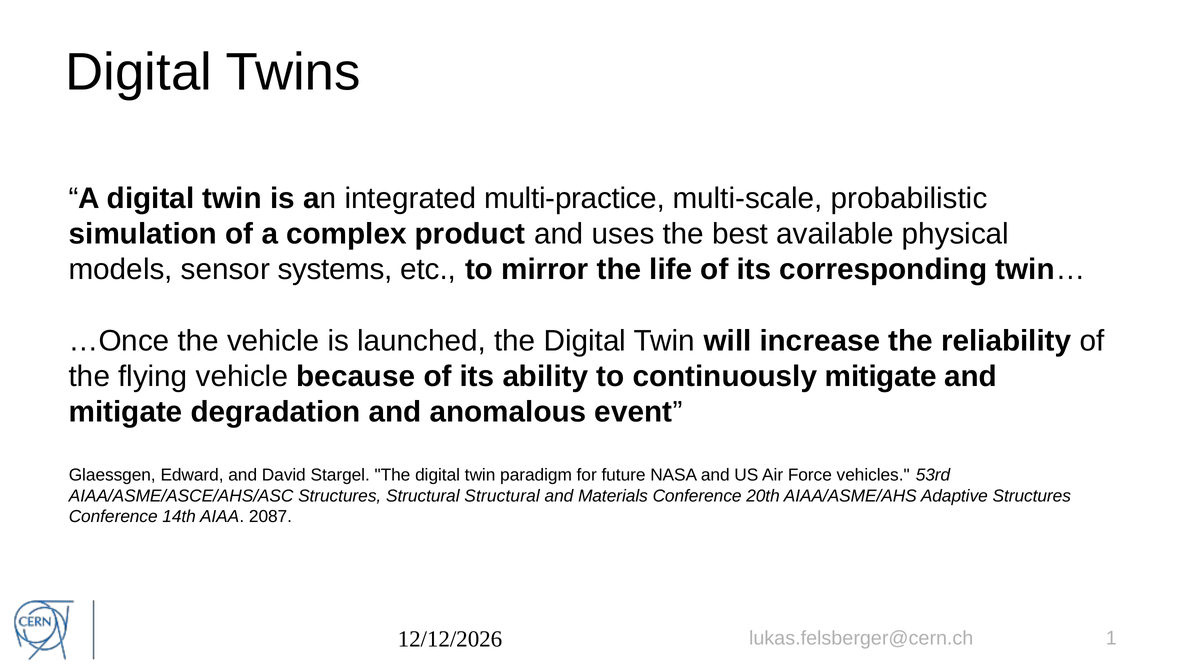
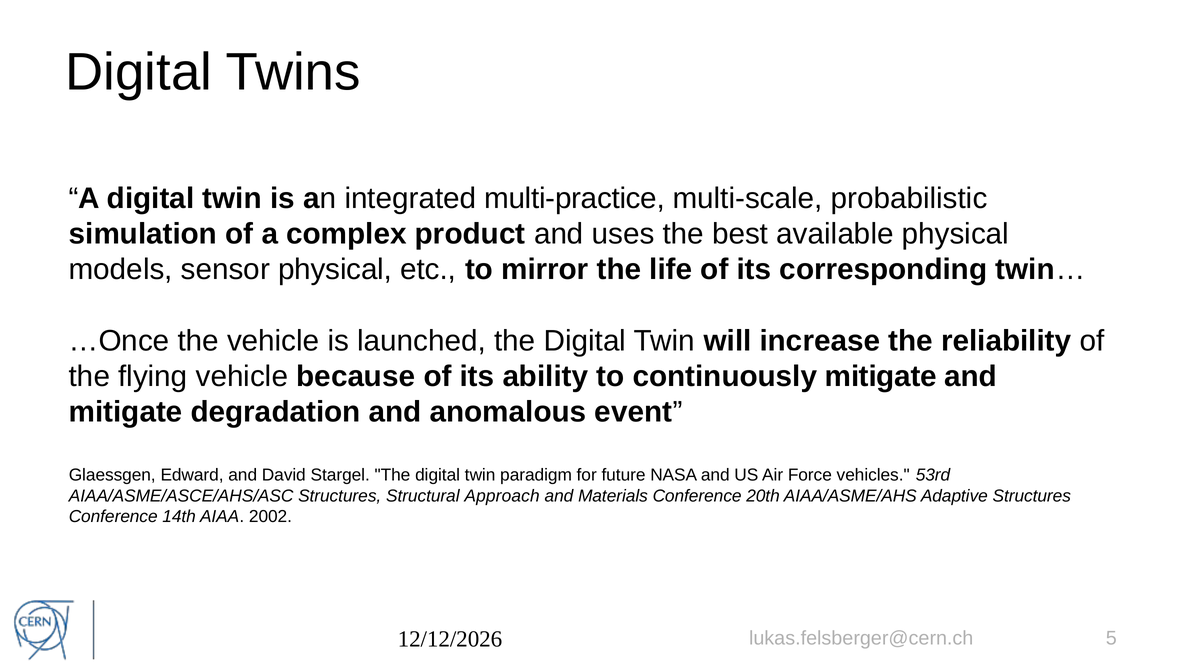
sensor systems: systems -> physical (335, 270)
Structural Structural: Structural -> Approach (502, 496)
2087: 2087 -> 2002 (270, 517)
1: 1 -> 5 (1111, 638)
